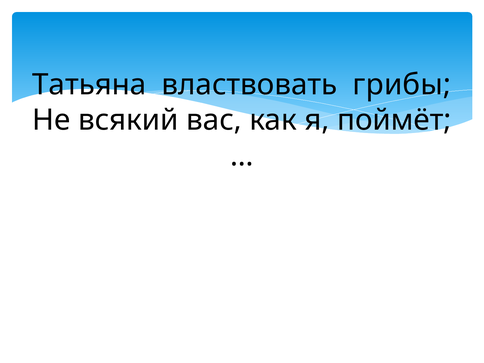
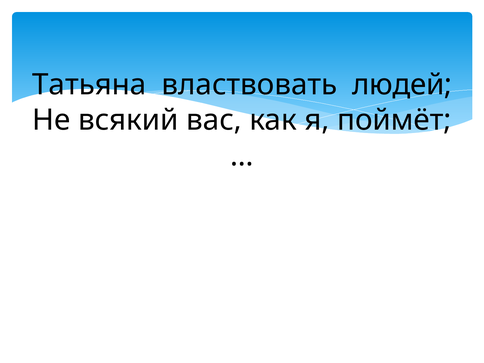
грибы: грибы -> людей (402, 85)
